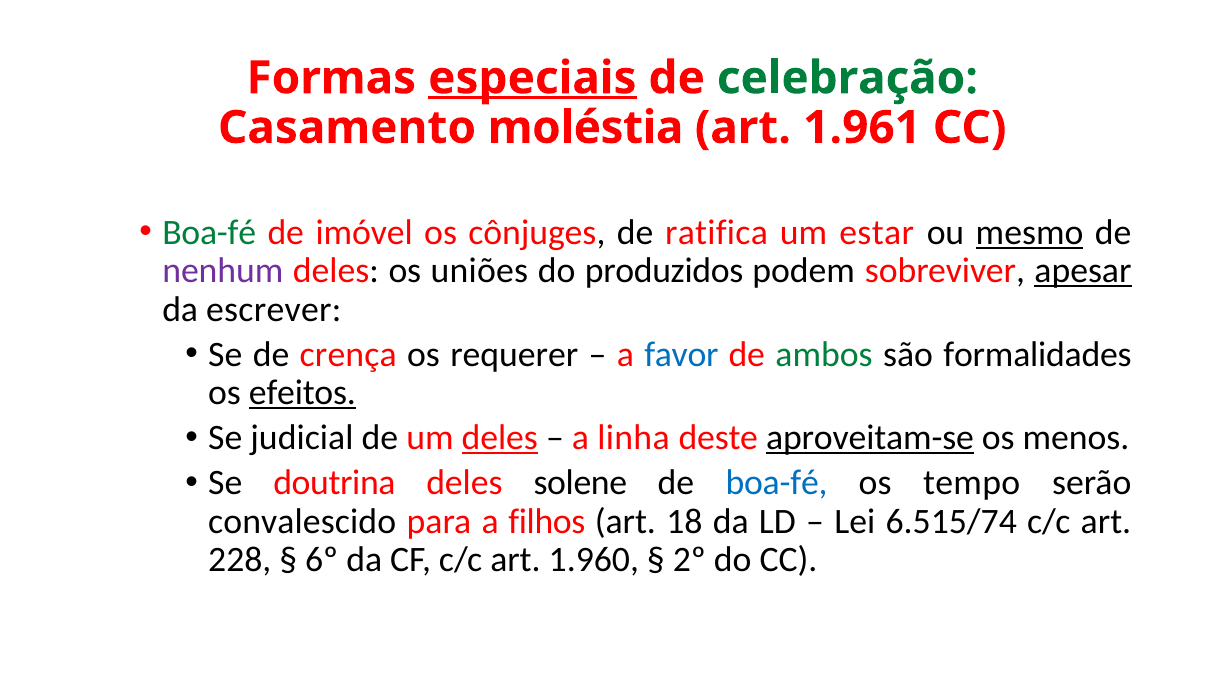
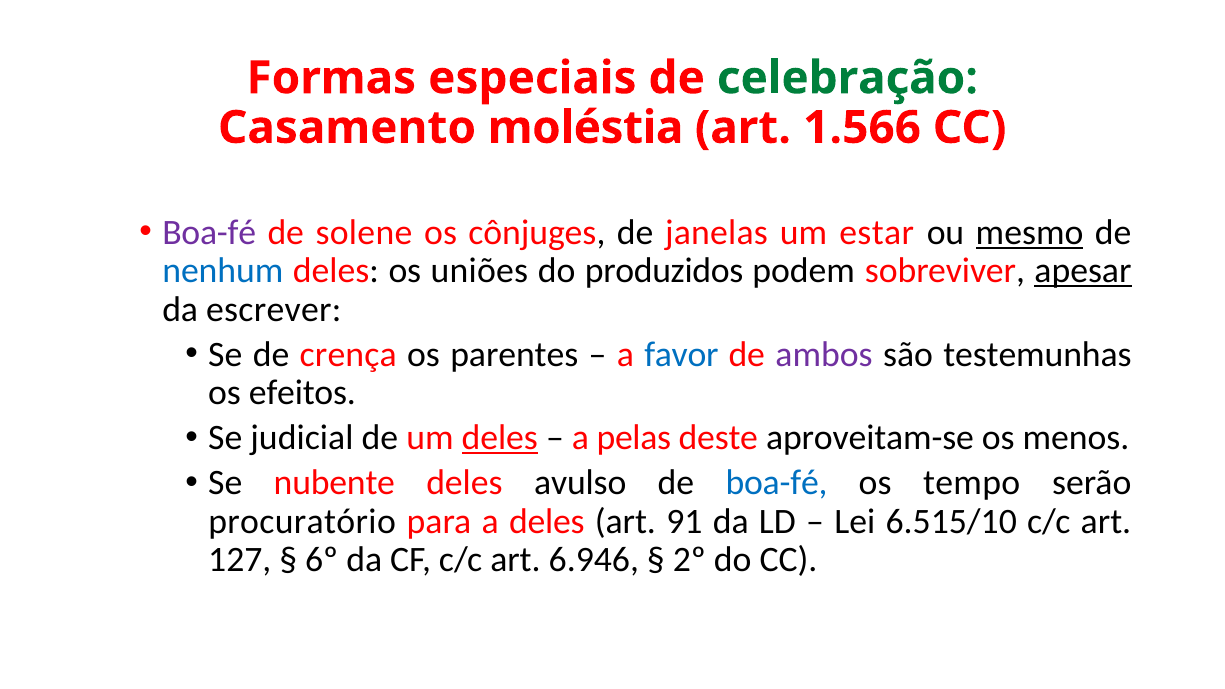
especiais underline: present -> none (532, 78)
1.961: 1.961 -> 1.566 (862, 128)
Boa-fé colour: green -> purple (209, 232)
imóvel: imóvel -> solene (364, 232)
ratifica: ratifica -> janelas (717, 232)
nenhum colour: purple -> blue (223, 271)
requerer: requerer -> parentes (514, 354)
ambos colour: green -> purple (824, 354)
formalidades: formalidades -> testemunhas (1037, 354)
efeitos underline: present -> none (302, 393)
linha: linha -> pelas (634, 438)
aproveitam-se underline: present -> none (870, 438)
doutrina: doutrina -> nubente (334, 483)
solene: solene -> avulso (580, 483)
convalescido: convalescido -> procuratório (302, 522)
a filhos: filhos -> deles (547, 522)
18: 18 -> 91 (684, 522)
6.515/74: 6.515/74 -> 6.515/10 (951, 522)
228: 228 -> 127 (240, 560)
1.960: 1.960 -> 6.946 (594, 560)
